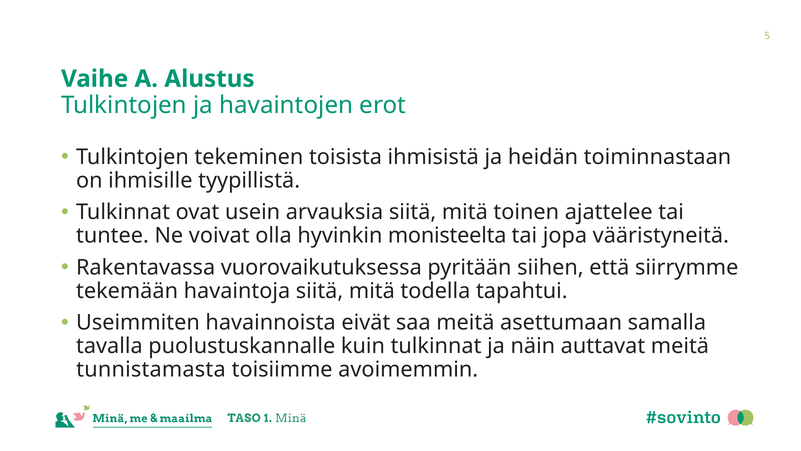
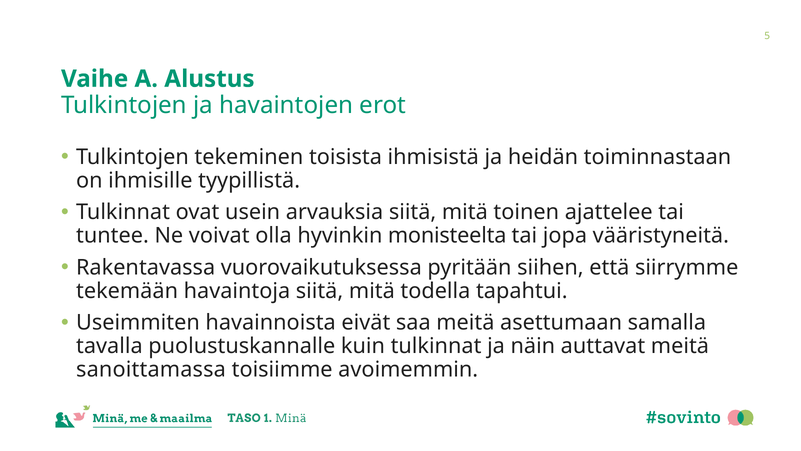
tunnistamasta: tunnistamasta -> sanoittamassa (151, 369)
